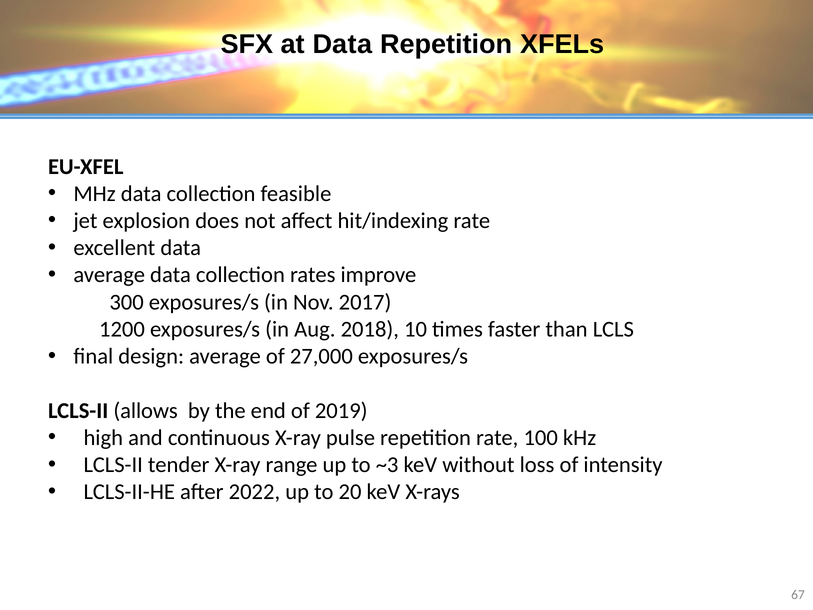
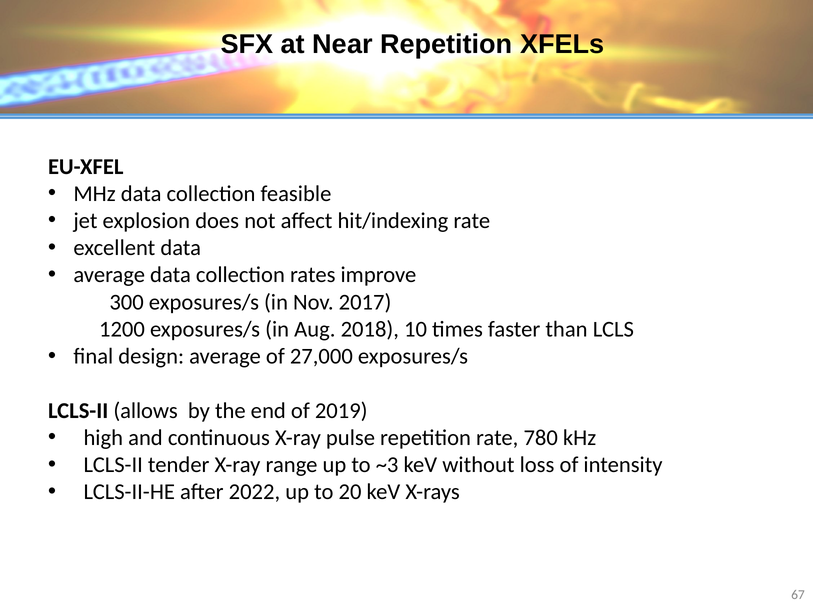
at Data: Data -> Near (343, 44)
100: 100 -> 780 (541, 438)
